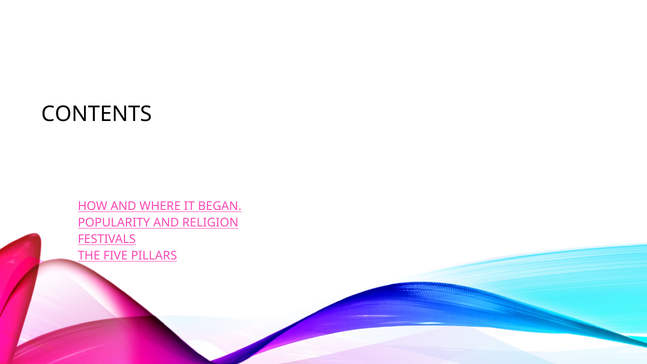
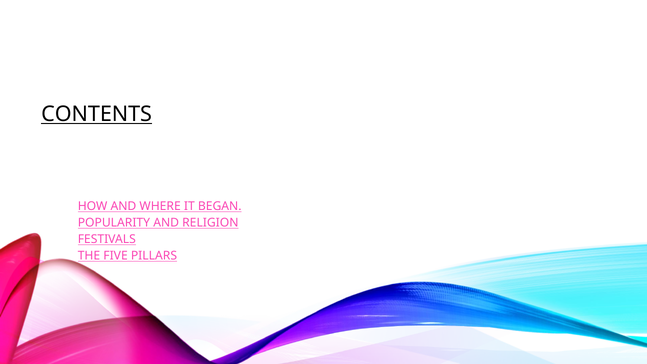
CONTENTS underline: none -> present (97, 114)
